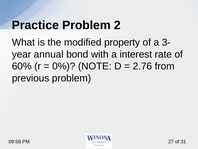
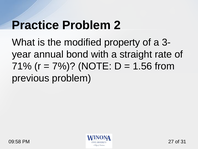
interest: interest -> straight (136, 54)
60%: 60% -> 71% (22, 66)
0%: 0% -> 7% (64, 66)
2.76: 2.76 -> 1.56 (142, 66)
